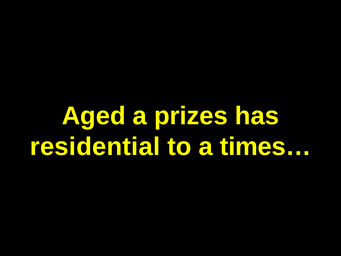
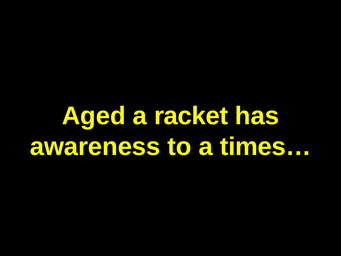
prizes: prizes -> racket (191, 116)
residential: residential -> awareness (95, 146)
